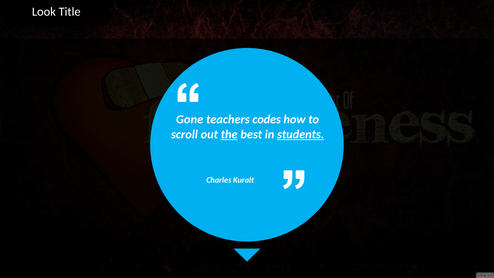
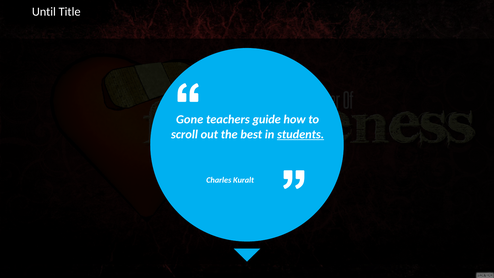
Look: Look -> Until (44, 12)
codes: codes -> guide (267, 119)
the underline: present -> none (229, 134)
